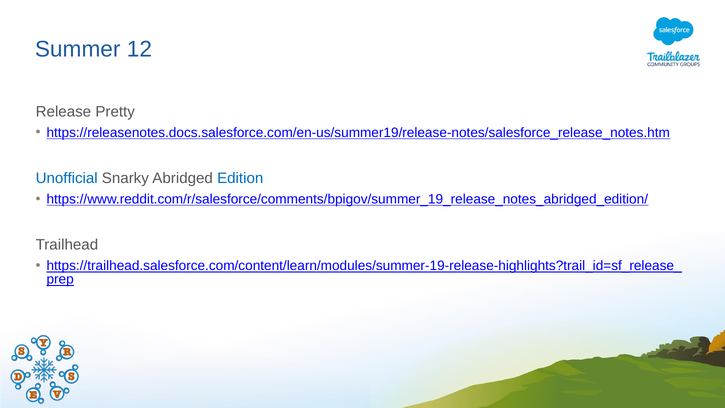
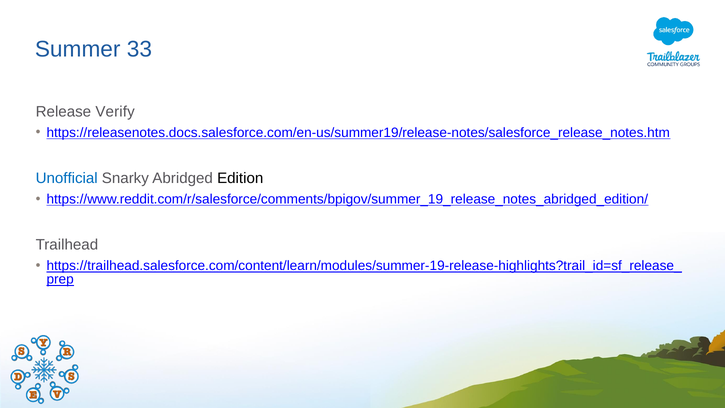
12: 12 -> 33 (139, 49)
Pretty: Pretty -> Verify (115, 112)
Edition colour: blue -> black (240, 178)
